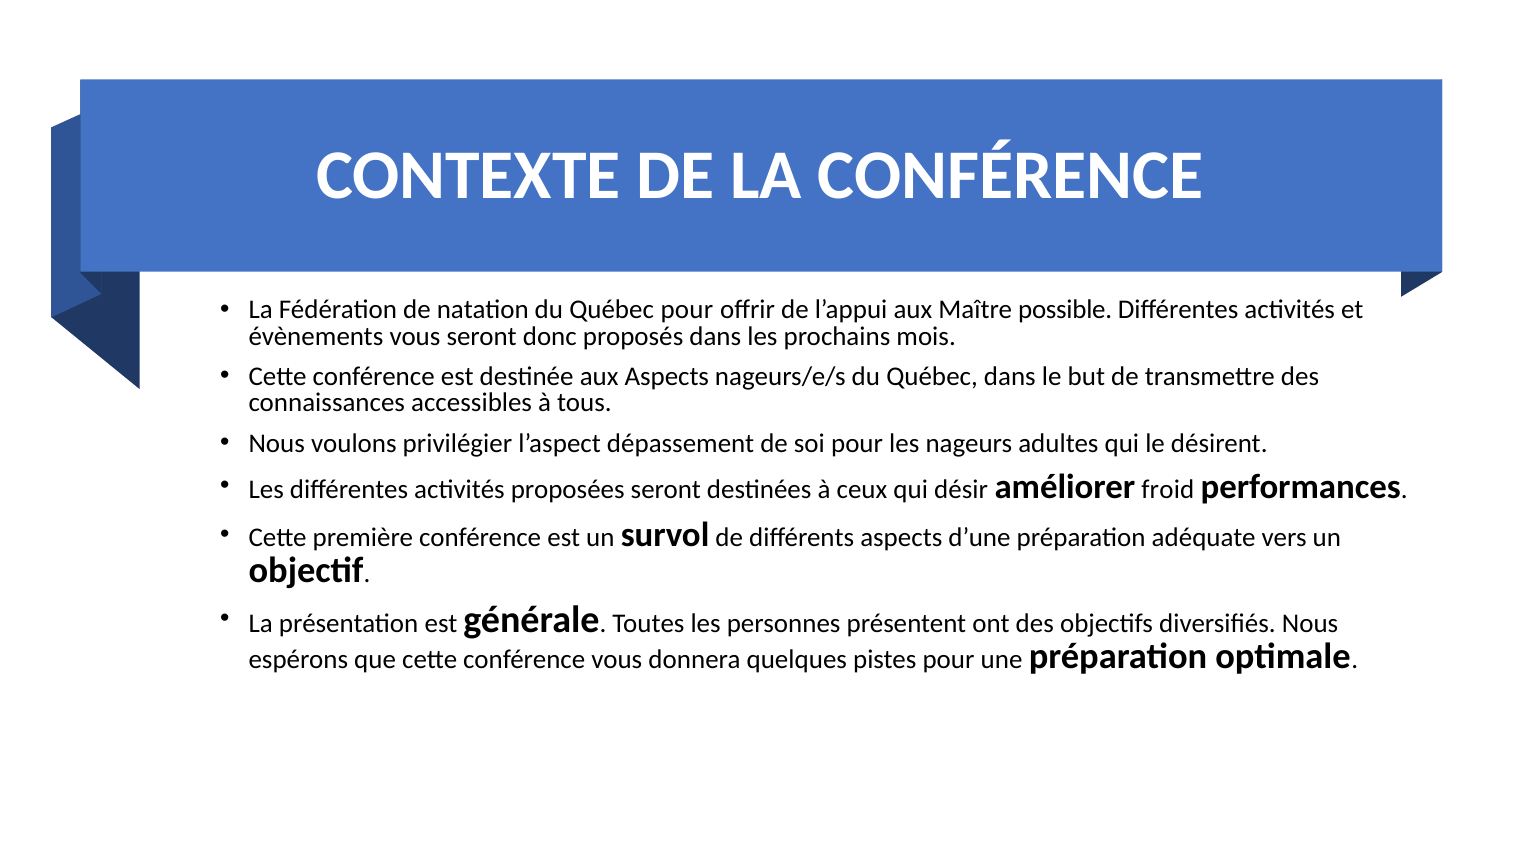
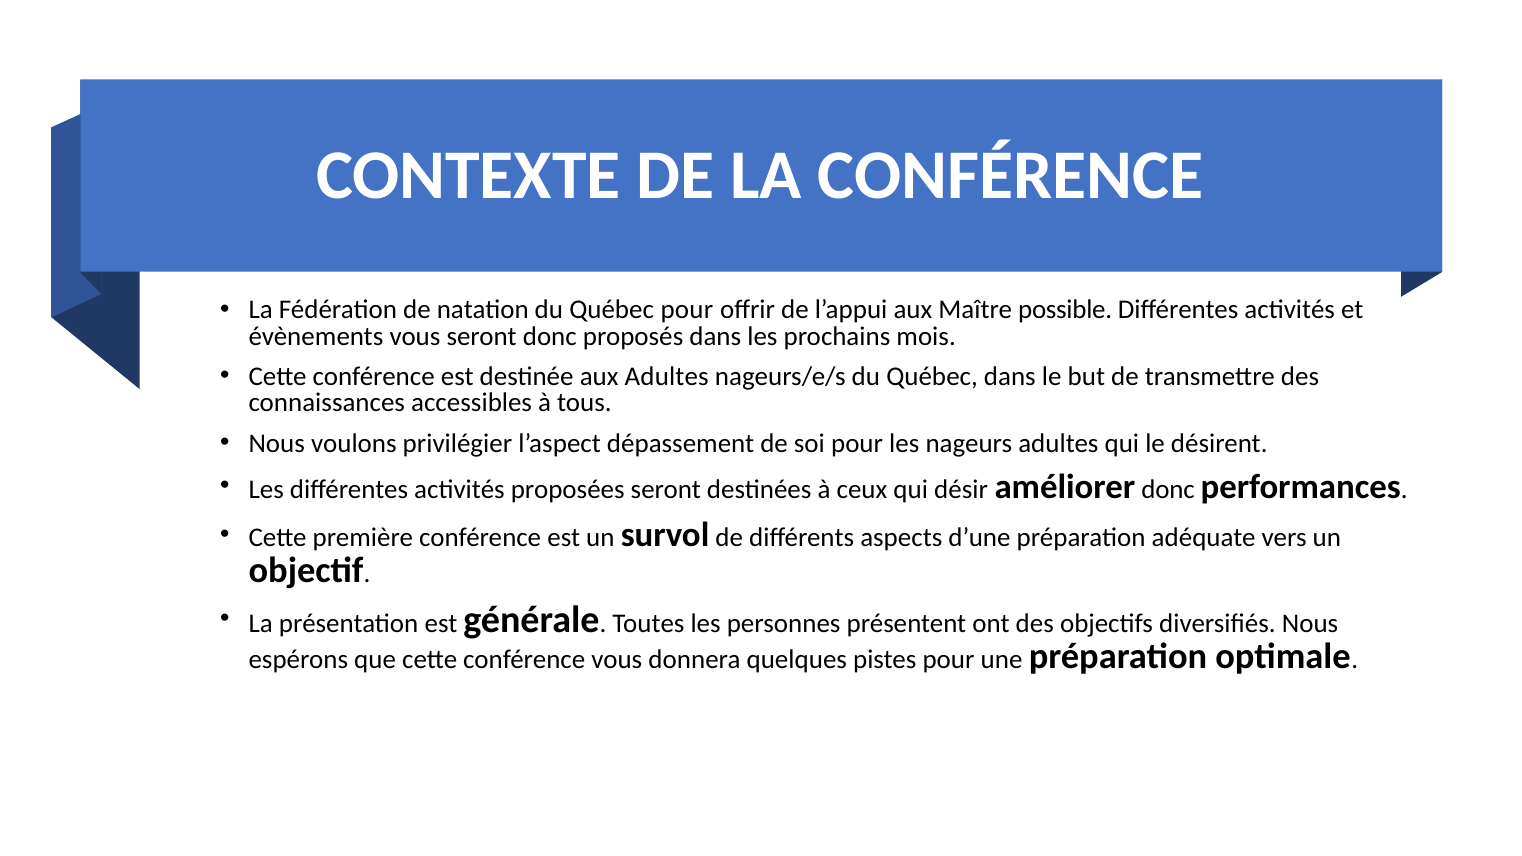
aux Aspects: Aspects -> Adultes (667, 377)
améliorer froid: froid -> donc (1168, 490)
